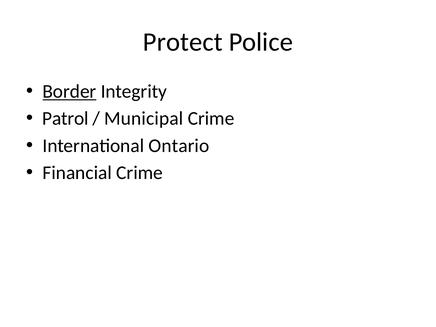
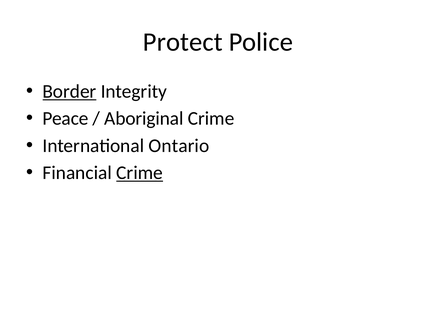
Patrol: Patrol -> Peace (65, 119)
Municipal: Municipal -> Aboriginal (144, 119)
Crime underline: none -> present (140, 173)
